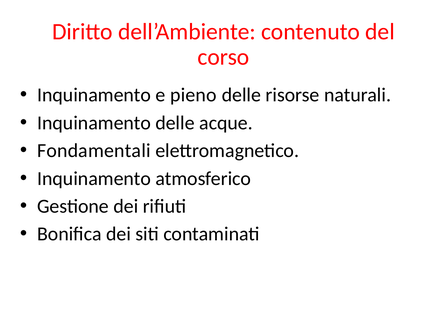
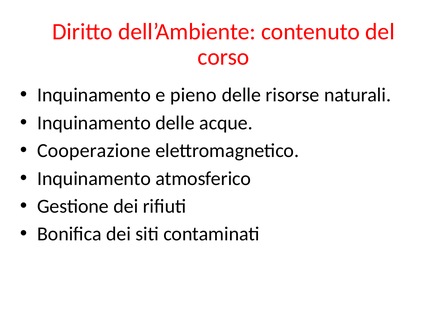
Fondamentali: Fondamentali -> Cooperazione (94, 151)
